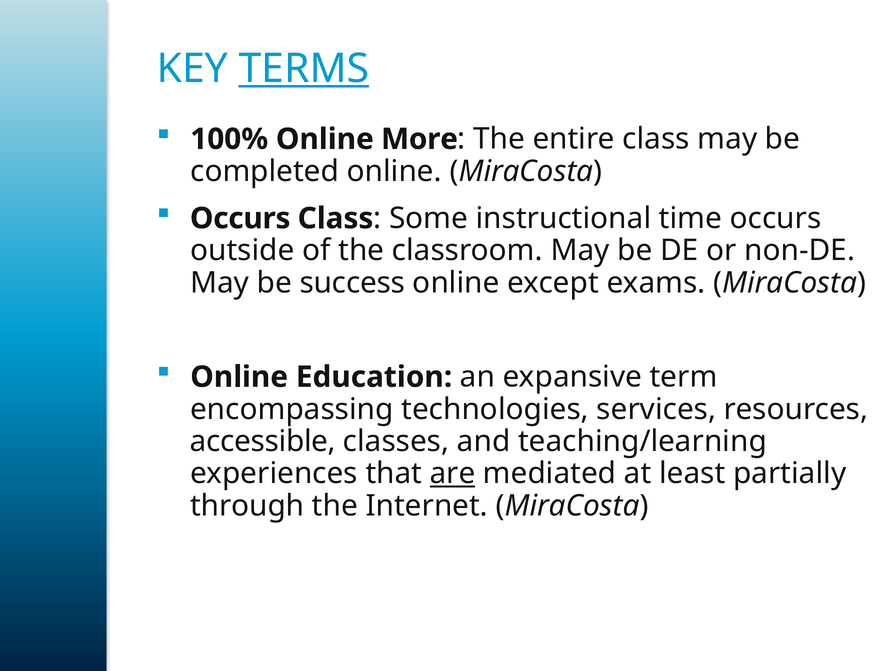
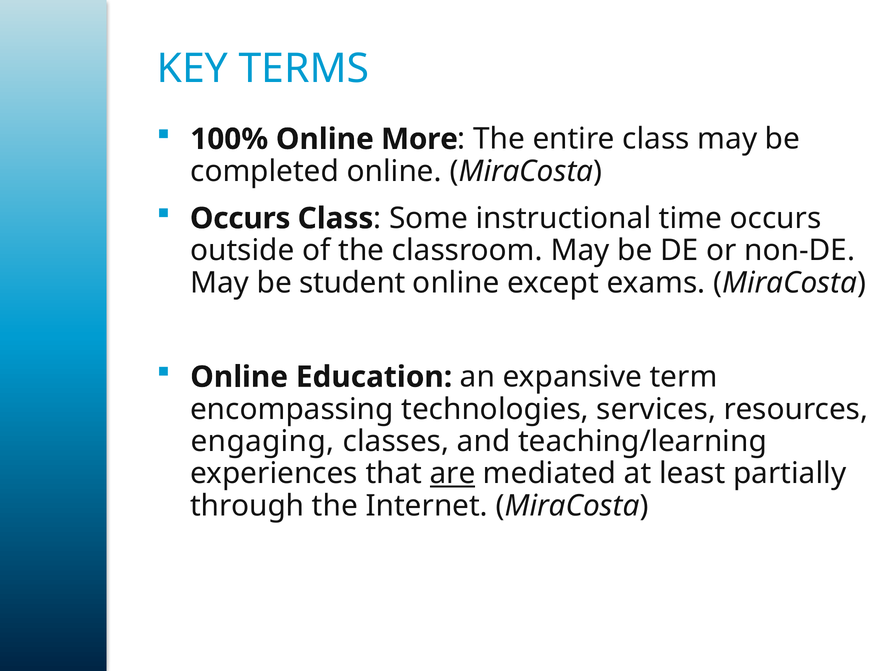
TERMS underline: present -> none (304, 69)
success: success -> student (352, 283)
accessible: accessible -> engaging (263, 441)
